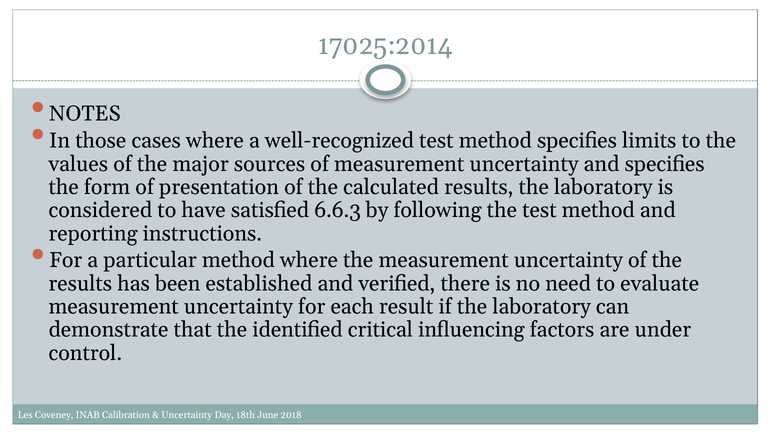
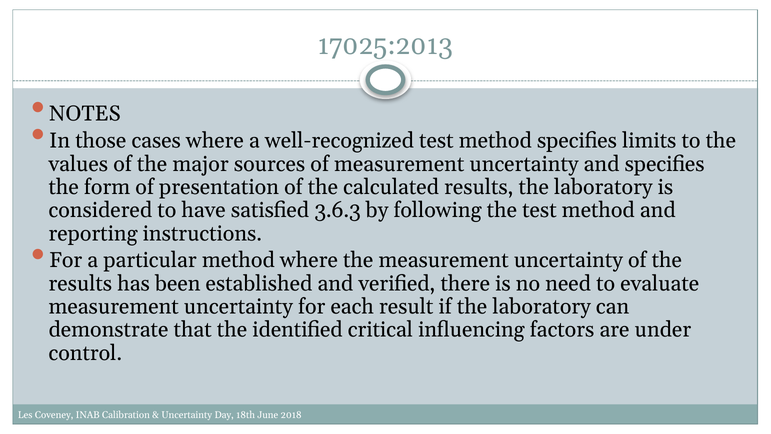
17025:2014: 17025:2014 -> 17025:2013 (385, 45)
6.6.3: 6.6.3 -> 3.6.3 (338, 210)
